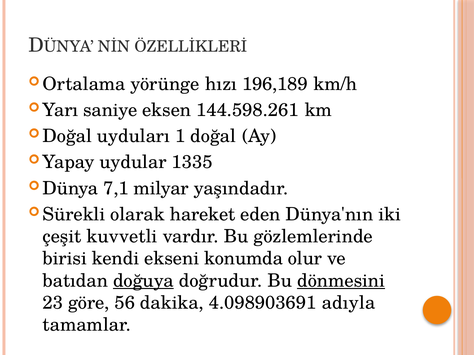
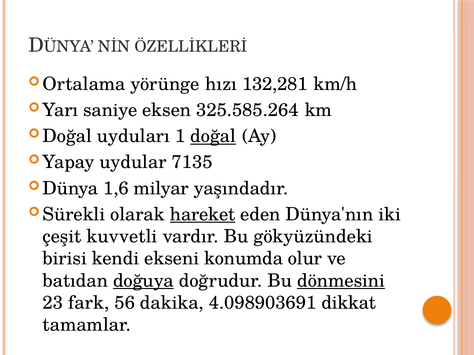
196,189: 196,189 -> 132,281 (275, 84)
144.598.261: 144.598.261 -> 325.585.264 (247, 110)
doğal underline: none -> present (213, 136)
1335: 1335 -> 7135 (192, 162)
7,1: 7,1 -> 1,6 (116, 189)
hareket underline: none -> present (203, 215)
gözlemlerinde: gözlemlerinde -> gökyüzündeki (313, 237)
göre: göre -> fark (89, 303)
adıyla: adıyla -> dikkat (349, 303)
